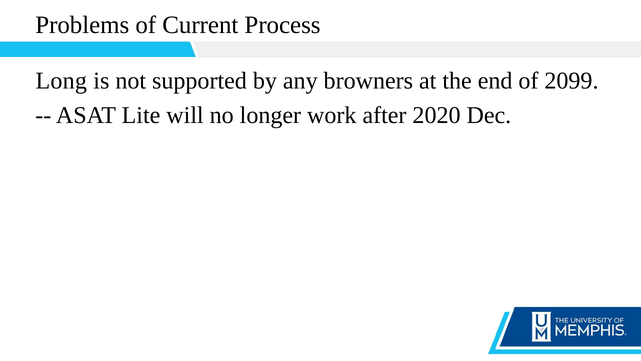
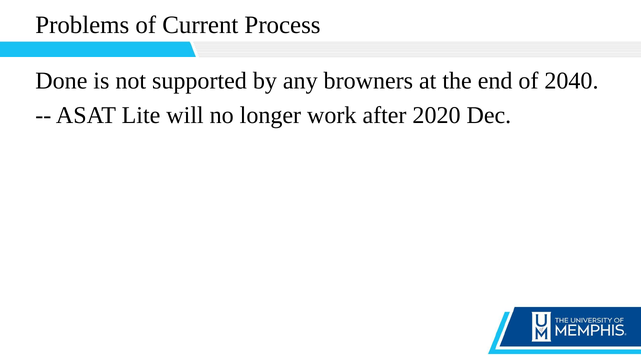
Long: Long -> Done (61, 81)
2099: 2099 -> 2040 (571, 81)
